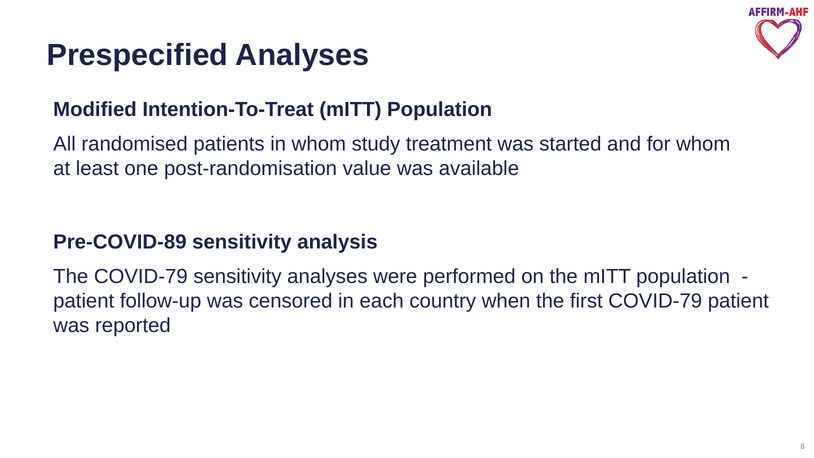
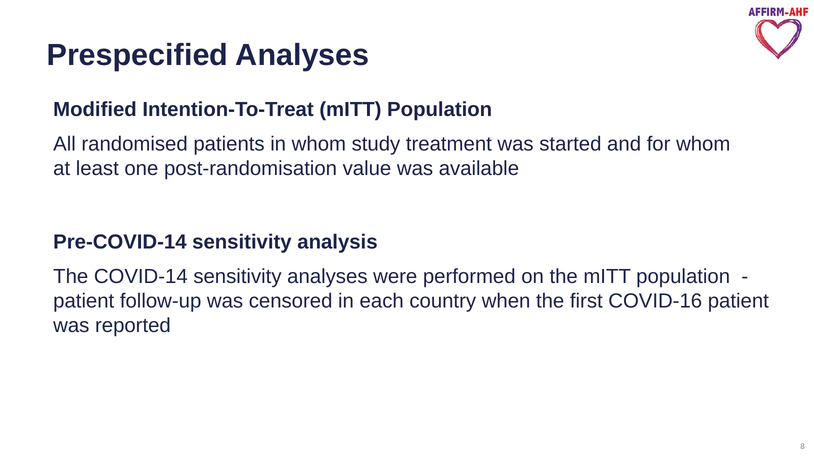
Pre-COVID-89: Pre-COVID-89 -> Pre-COVID-14 (120, 242)
The COVID-79: COVID-79 -> COVID-14 (141, 276)
first COVID-79: COVID-79 -> COVID-16 (655, 301)
